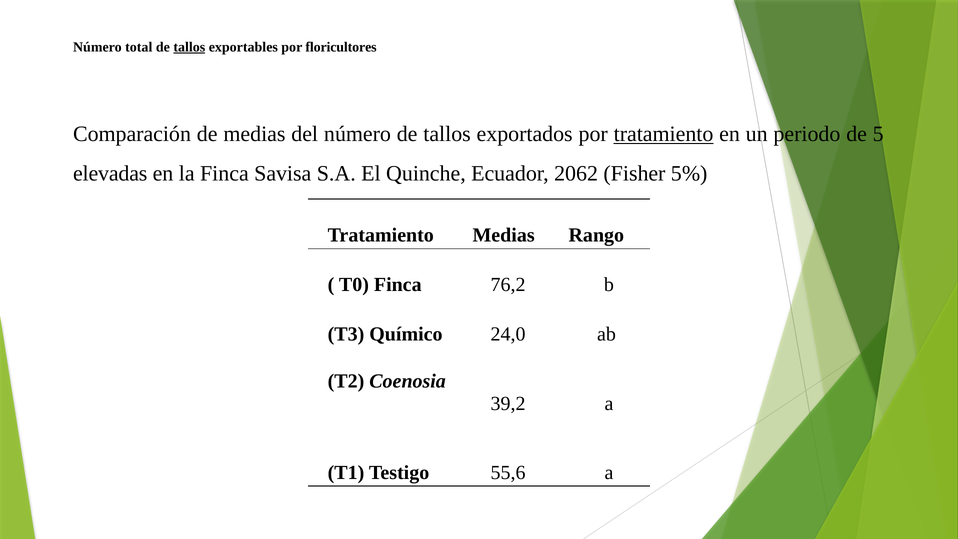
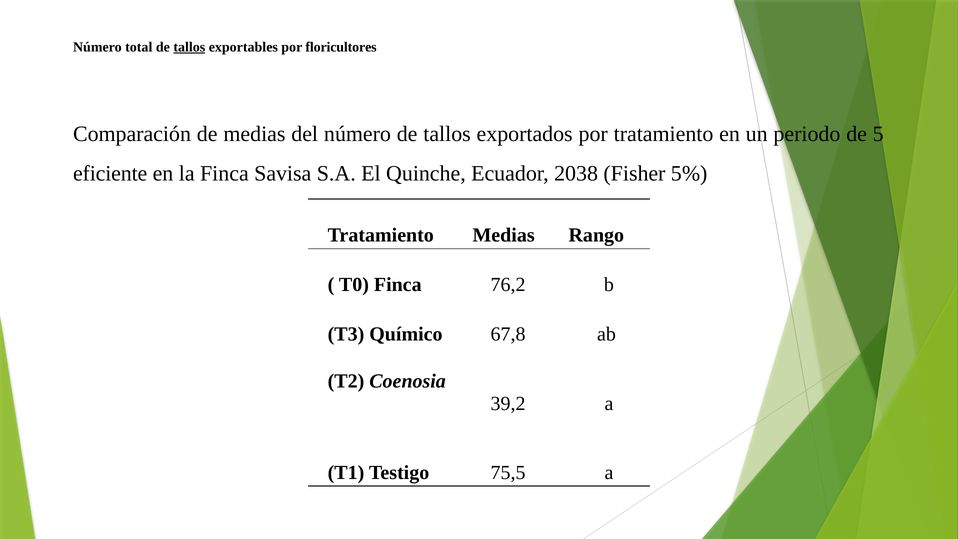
tratamiento underline: present -> none (664, 134)
elevadas: elevadas -> eficiente (110, 173)
2062: 2062 -> 2038 (576, 173)
24,0: 24,0 -> 67,8 (508, 334)
55,6: 55,6 -> 75,5 (508, 472)
